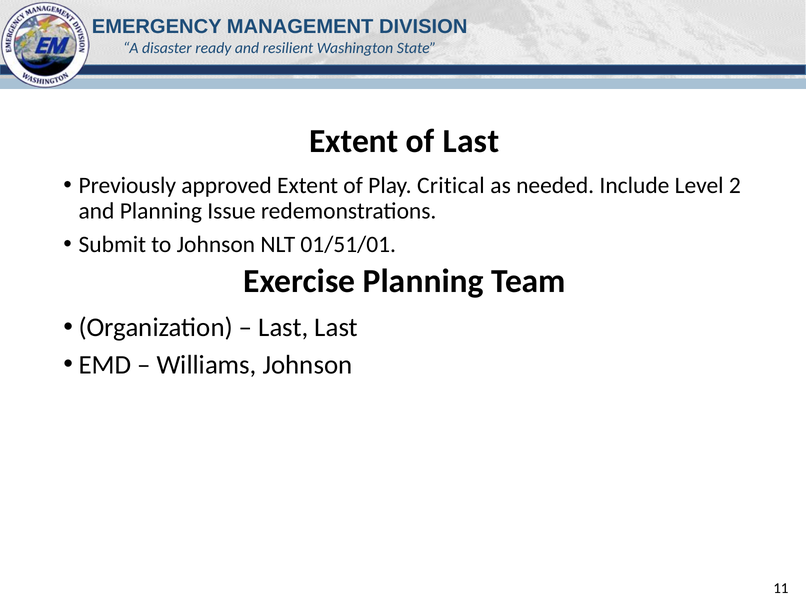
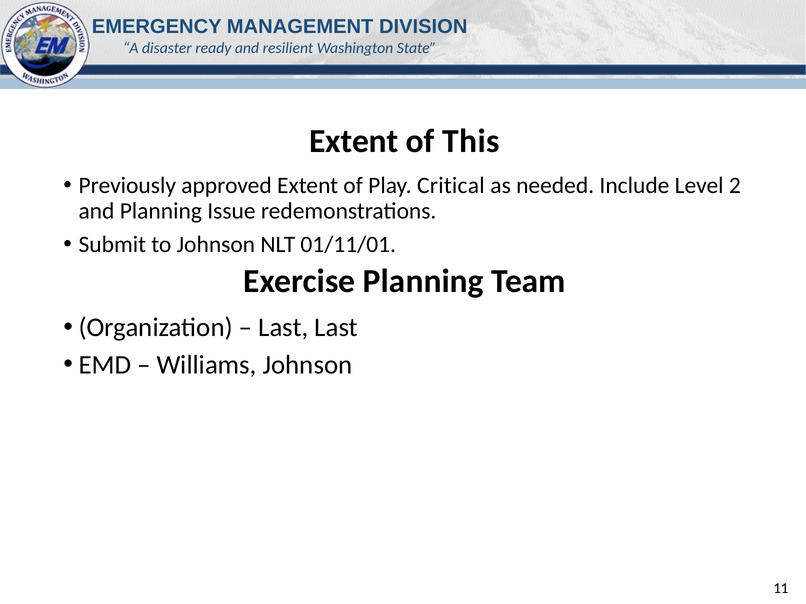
of Last: Last -> This (471, 141)
01/51/01: 01/51/01 -> 01/11/01 (348, 245)
